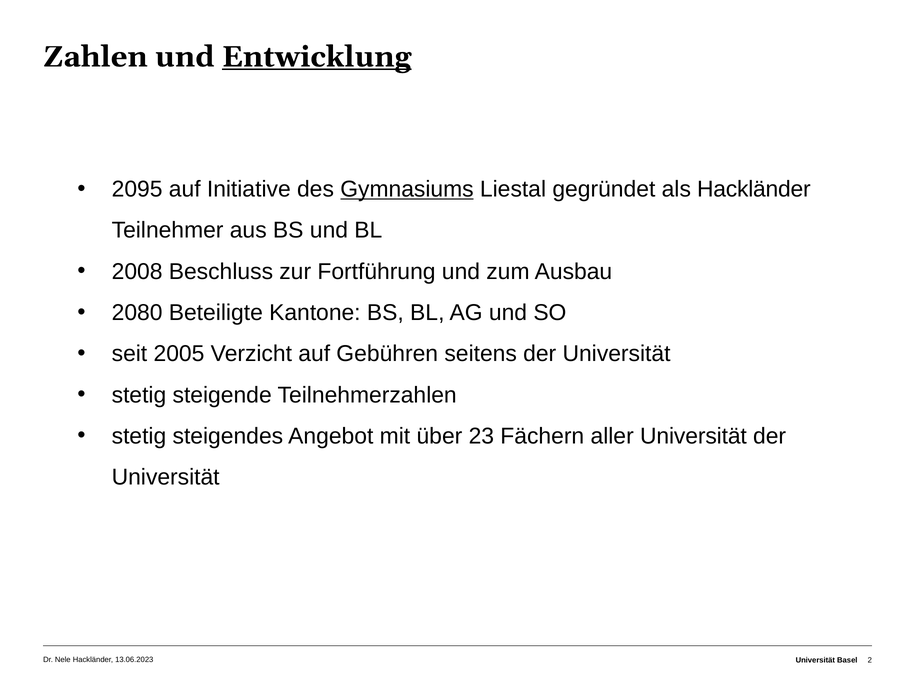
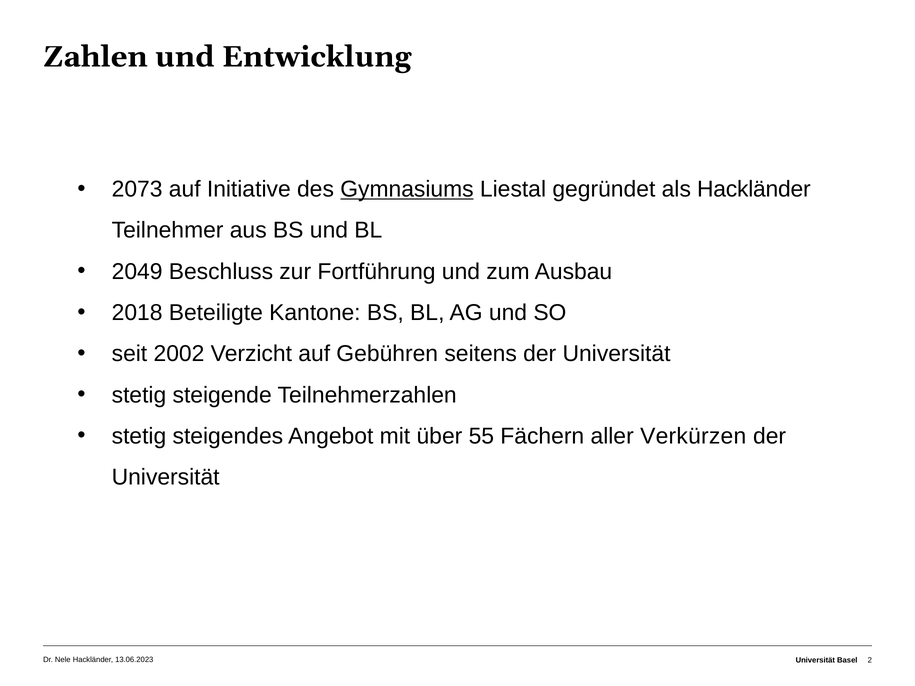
Entwicklung underline: present -> none (317, 57)
2095: 2095 -> 2073 (137, 189)
2008: 2008 -> 2049 (137, 272)
2080: 2080 -> 2018 (137, 313)
2005: 2005 -> 2002 (179, 354)
23: 23 -> 55 (481, 436)
aller Universität: Universität -> Verkürzen (693, 436)
